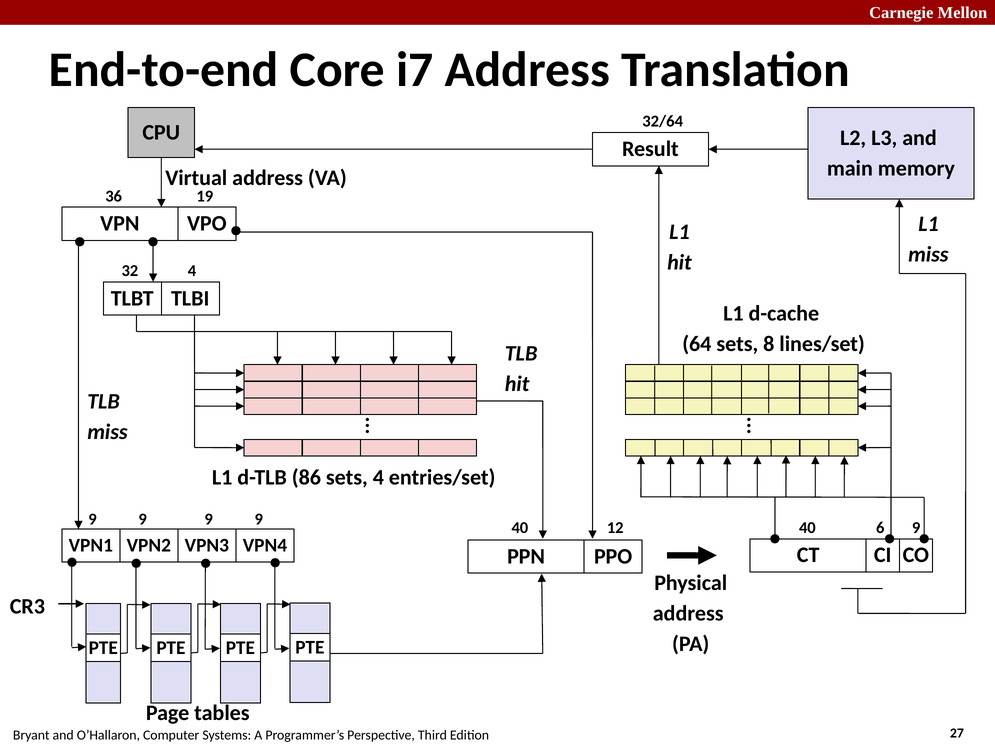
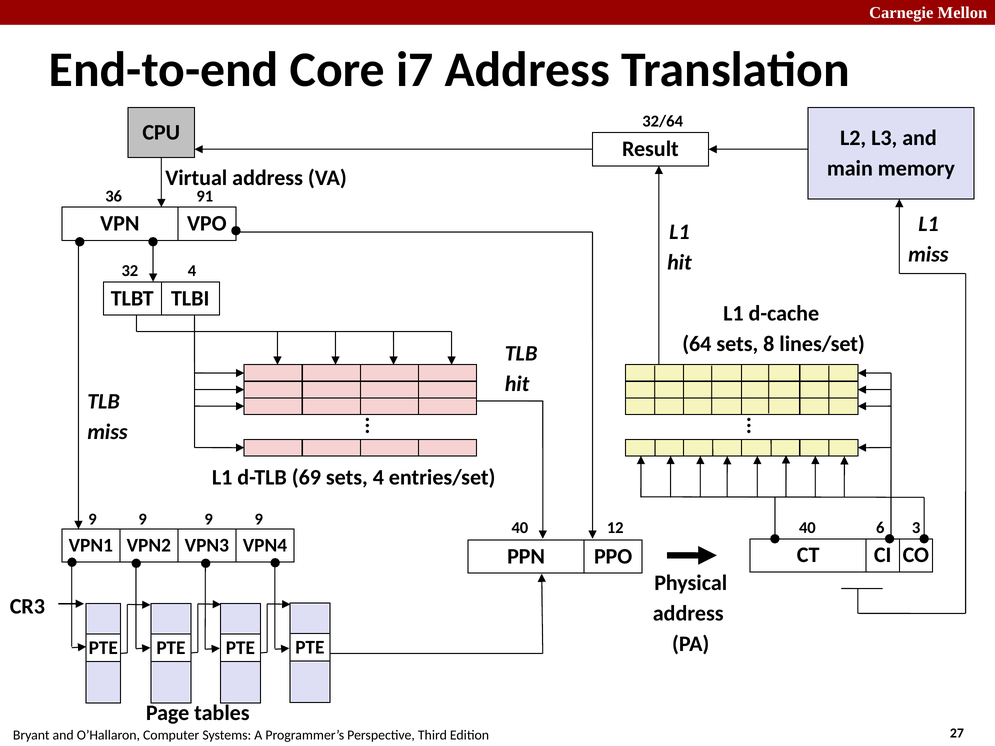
19: 19 -> 91 (205, 196)
86: 86 -> 69 (306, 477)
40 9: 9 -> 3 (916, 528)
